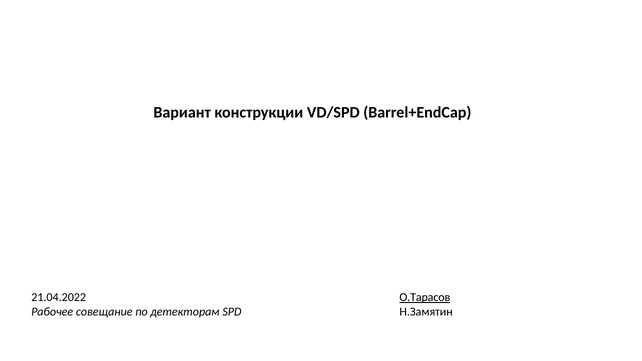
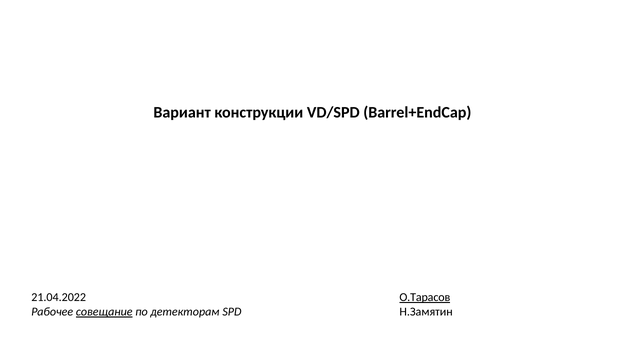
совещание underline: none -> present (104, 312)
